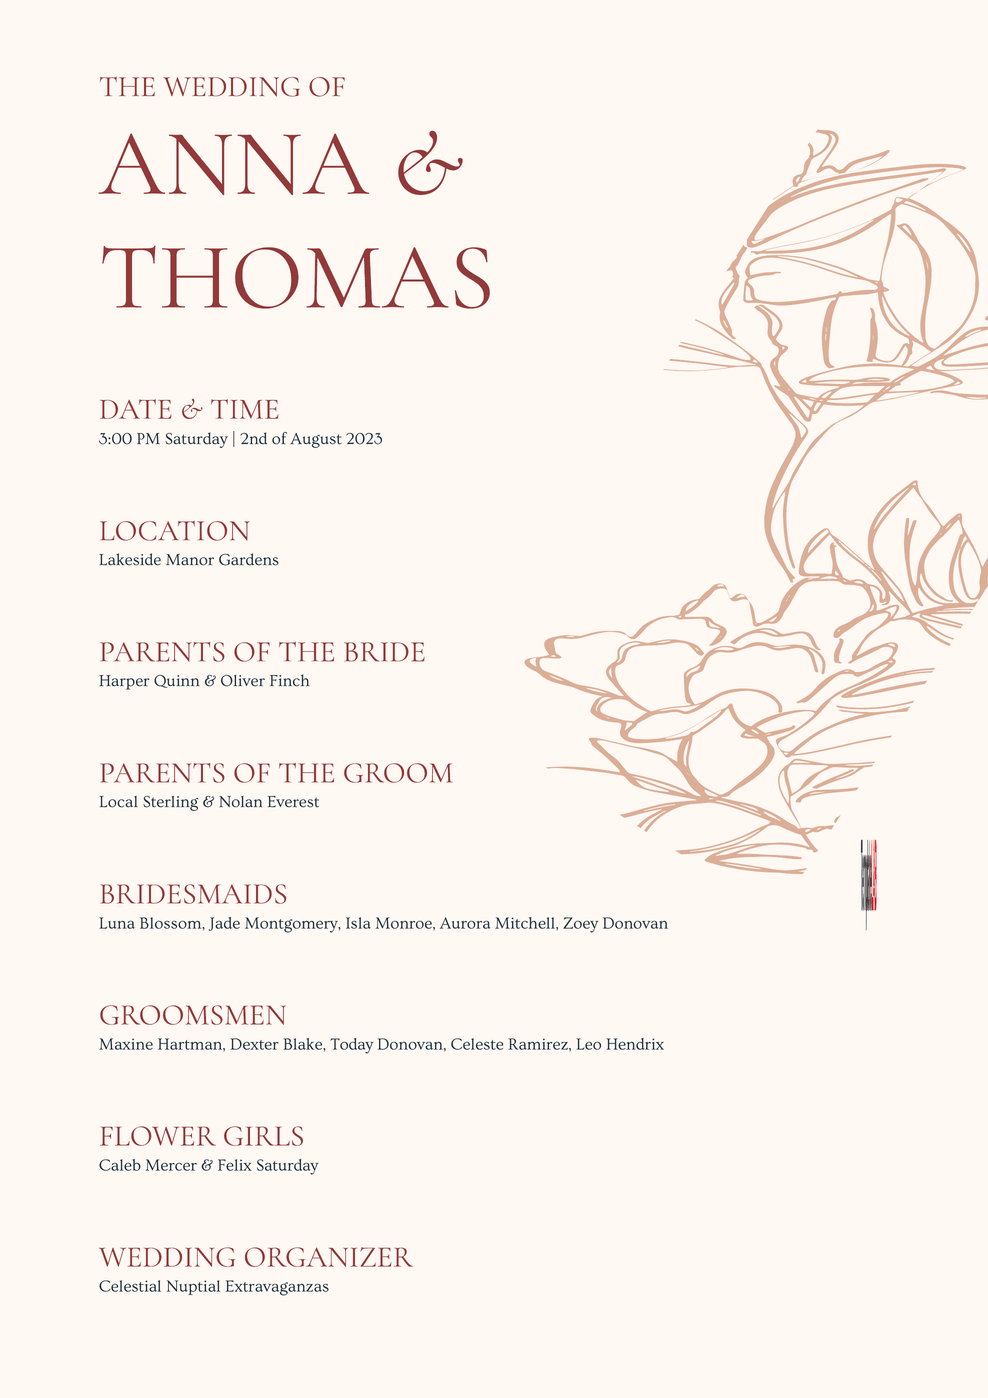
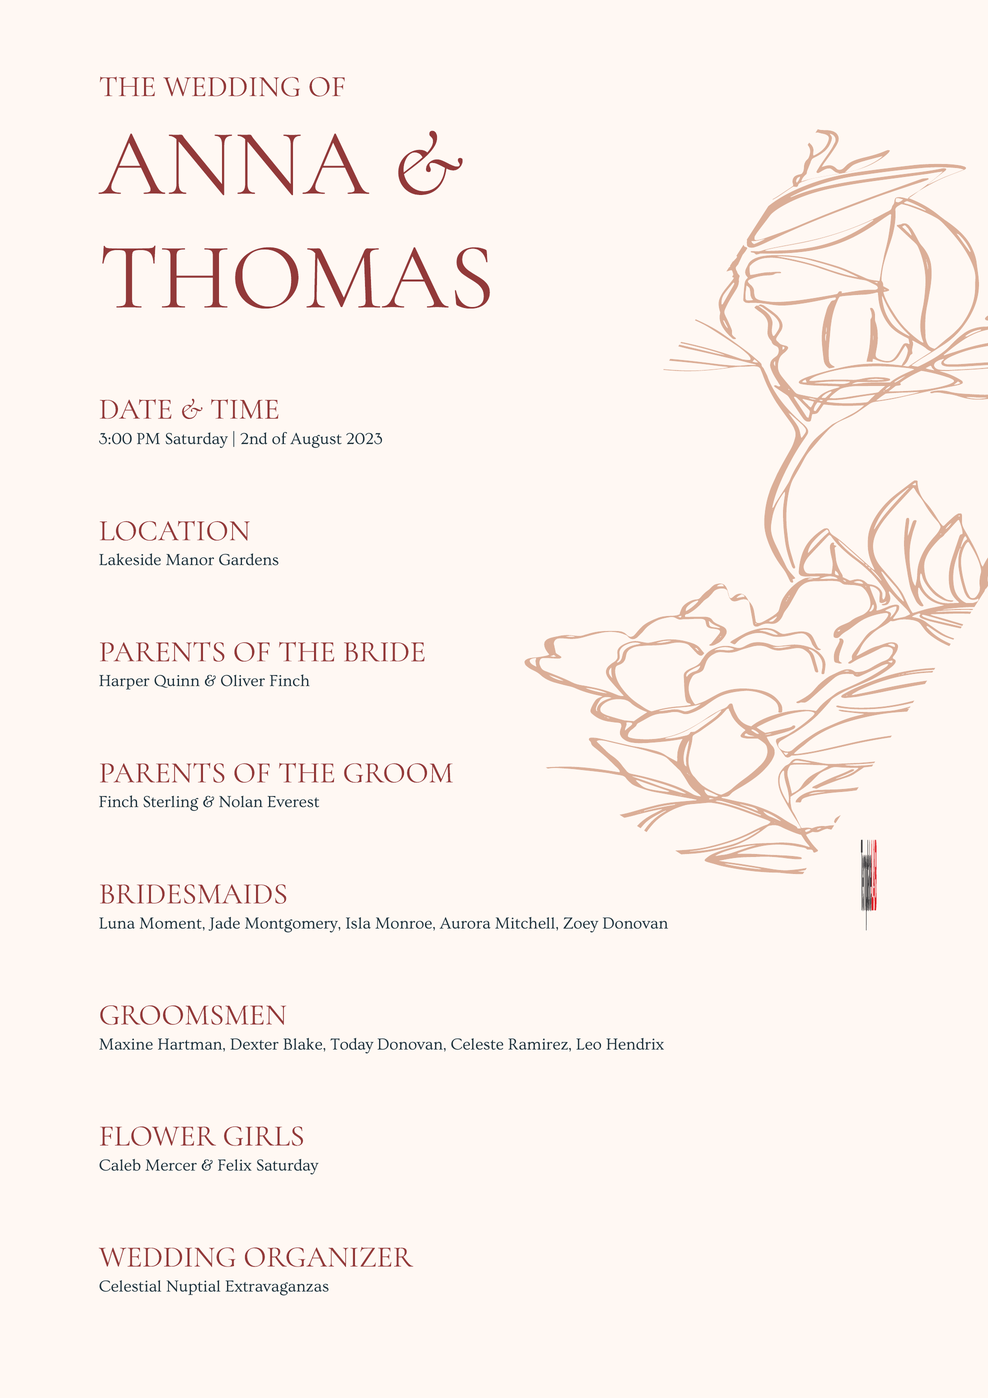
Local: Local -> Finch (119, 802)
Blossom: Blossom -> Moment (172, 923)
